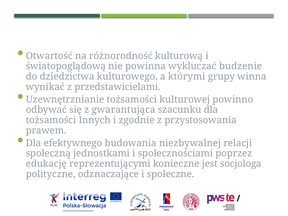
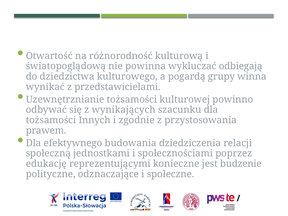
budzenie: budzenie -> odbiegają (241, 66)
którymi: którymi -> pogardą (187, 77)
gwarantująca: gwarantująca -> wynikających (124, 110)
niezbywalnej: niezbywalnej -> dziedziczenia (190, 143)
socjologa: socjologa -> budzenie (241, 164)
